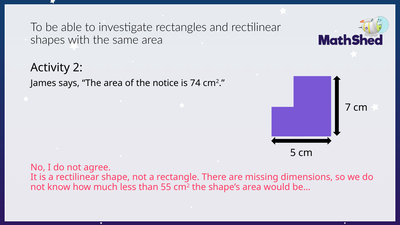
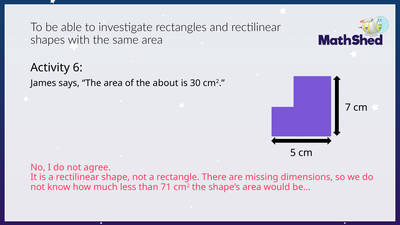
2: 2 -> 6 (78, 68)
notice: notice -> about (166, 83)
74: 74 -> 30 (195, 83)
55: 55 -> 71 (166, 187)
